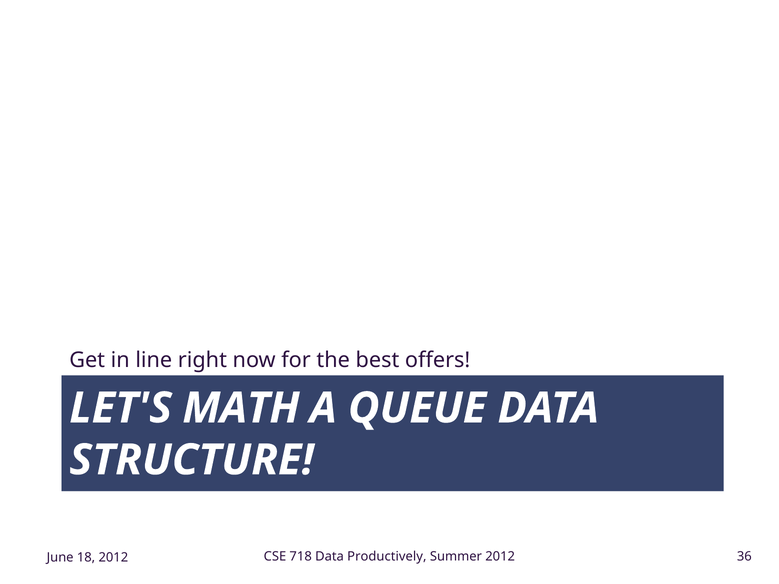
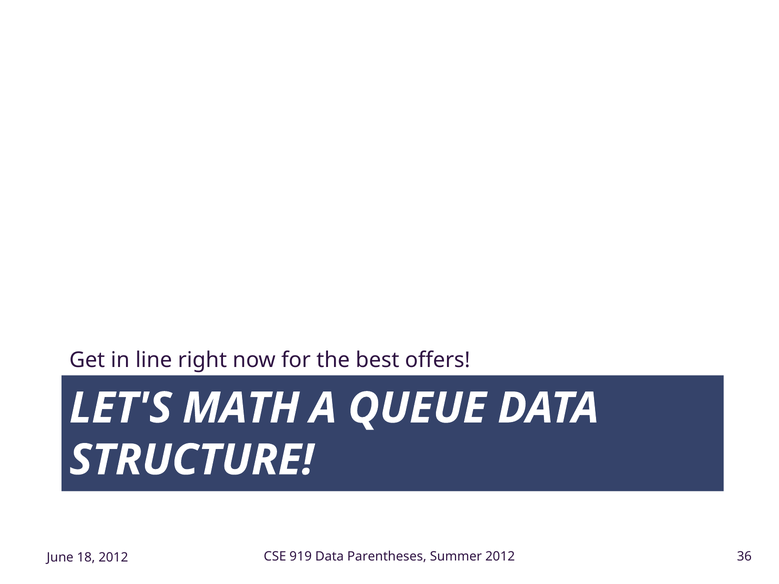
718: 718 -> 919 (301, 557)
Productively: Productively -> Parentheses (387, 557)
